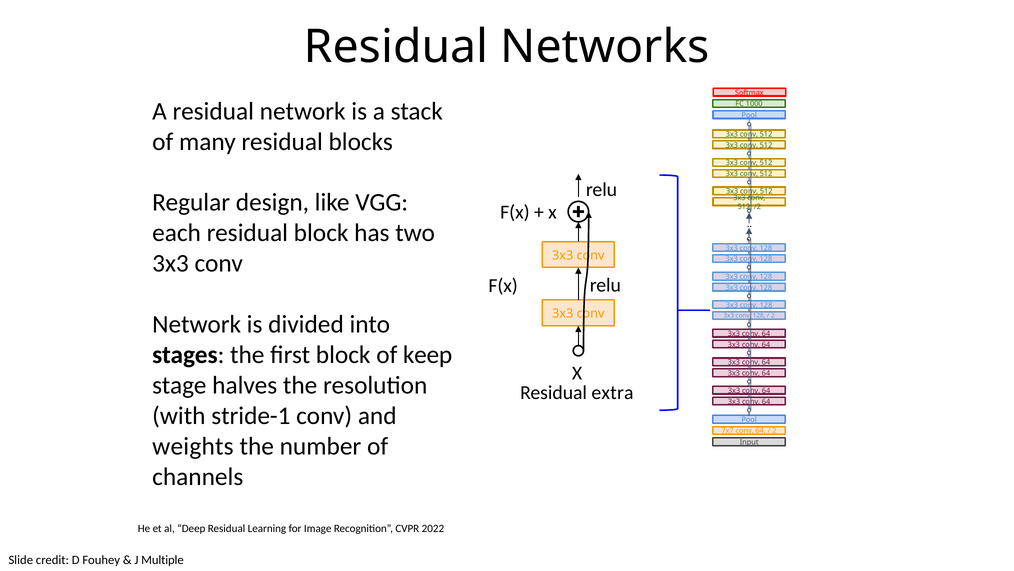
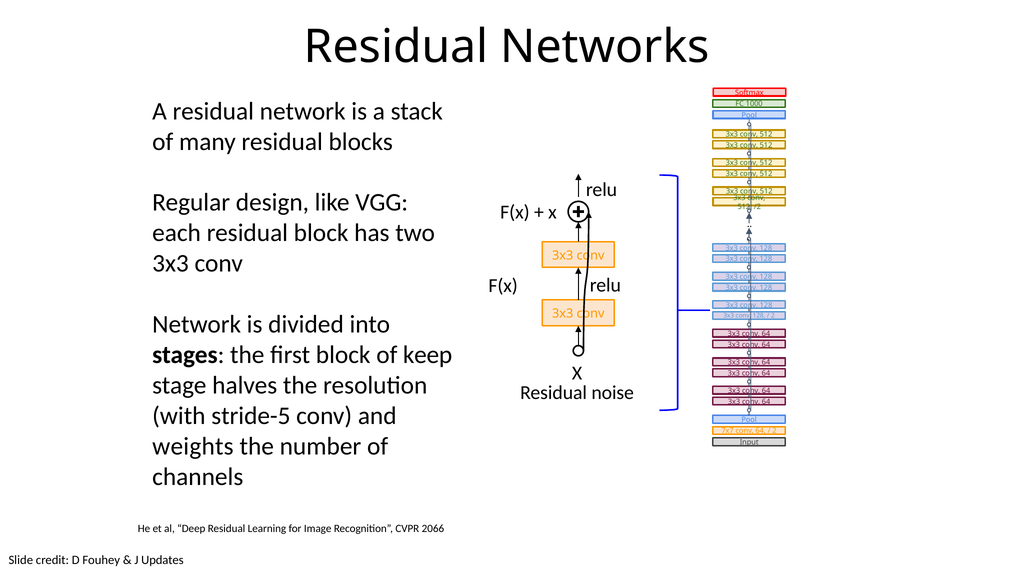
extra: extra -> noise (613, 392)
stride-1: stride-1 -> stride-5 (251, 415)
2022: 2022 -> 2066 (433, 528)
Multiple: Multiple -> Updates (162, 560)
